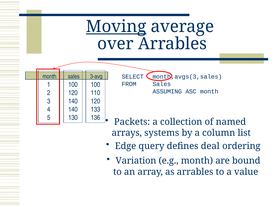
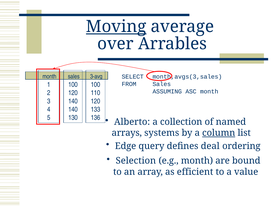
Packets: Packets -> Alberto (132, 121)
column underline: none -> present (219, 132)
Variation: Variation -> Selection (136, 160)
as arrables: arrables -> efficient (195, 171)
